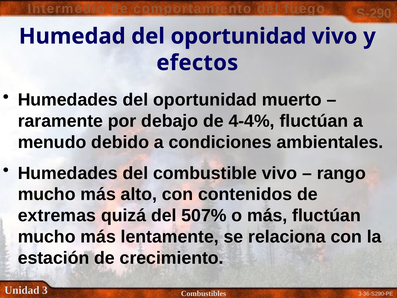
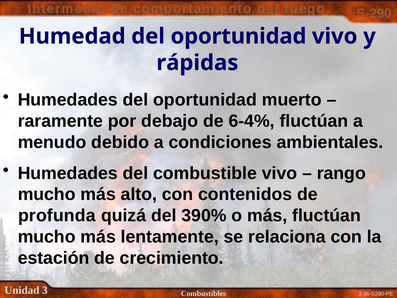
efectos: efectos -> rápidas (197, 63)
4-4%: 4-4% -> 6-4% (252, 121)
extremas: extremas -> profunda (57, 215)
507%: 507% -> 390% (204, 215)
